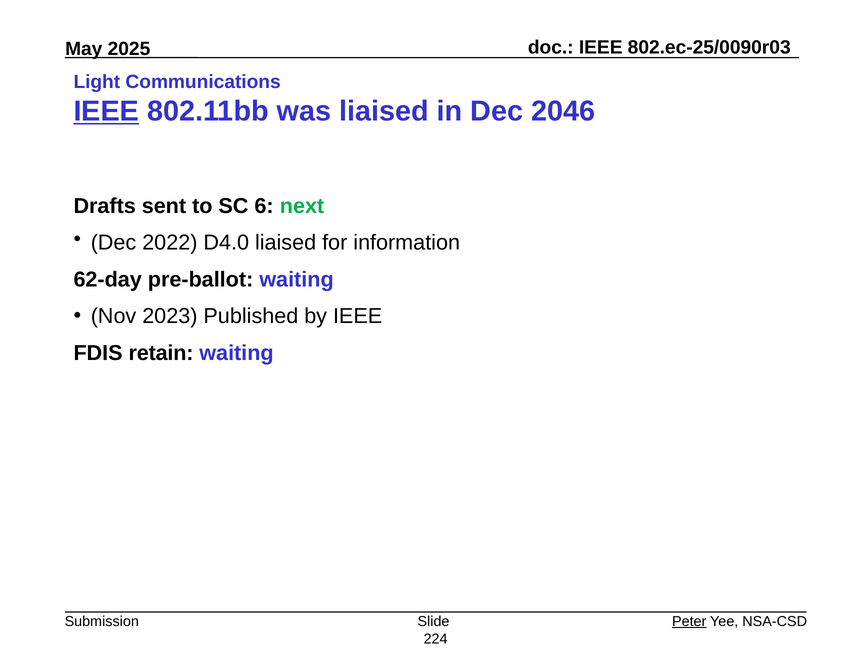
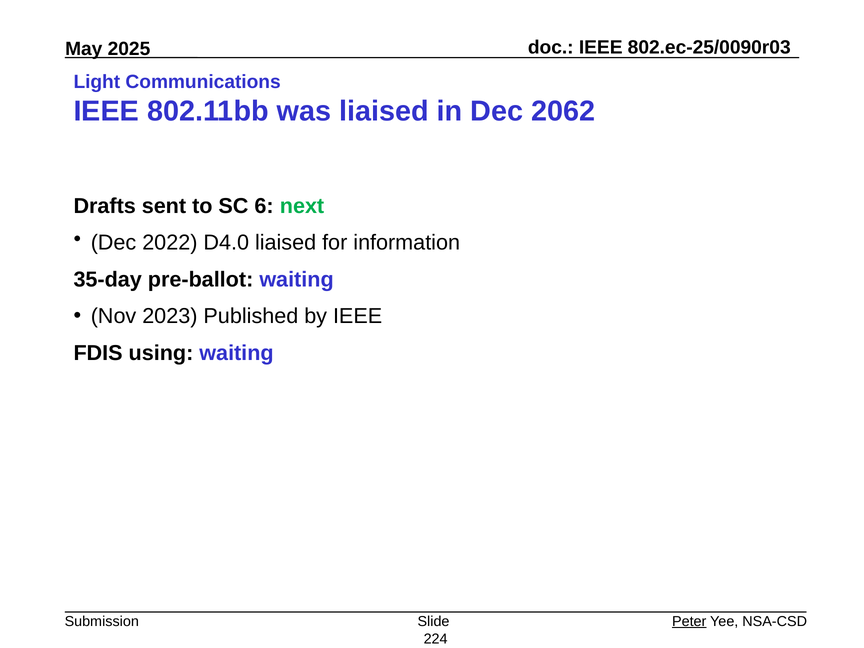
IEEE underline: present -> none (106, 111)
2046: 2046 -> 2062 (563, 111)
62-day: 62-day -> 35-day (108, 279)
retain: retain -> using (161, 353)
